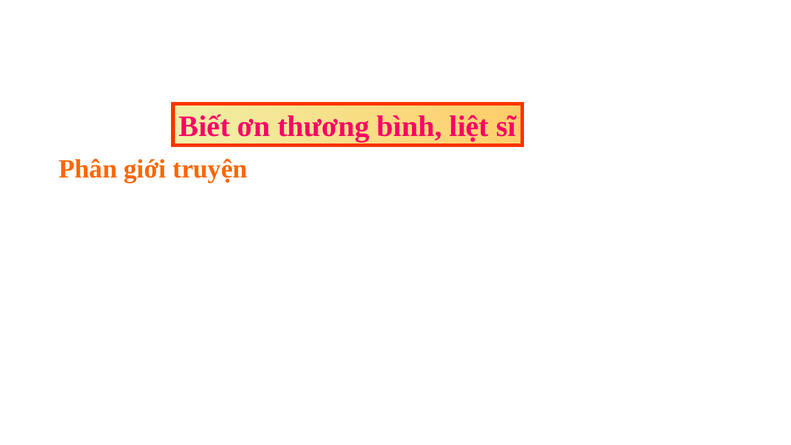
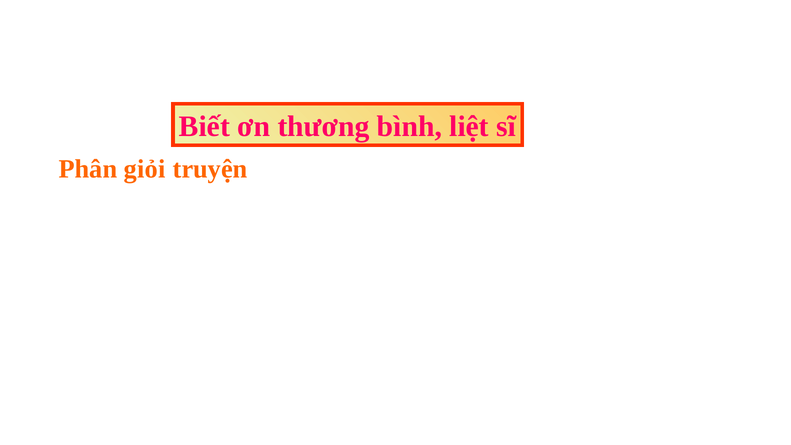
giới: giới -> giỏi (145, 169)
